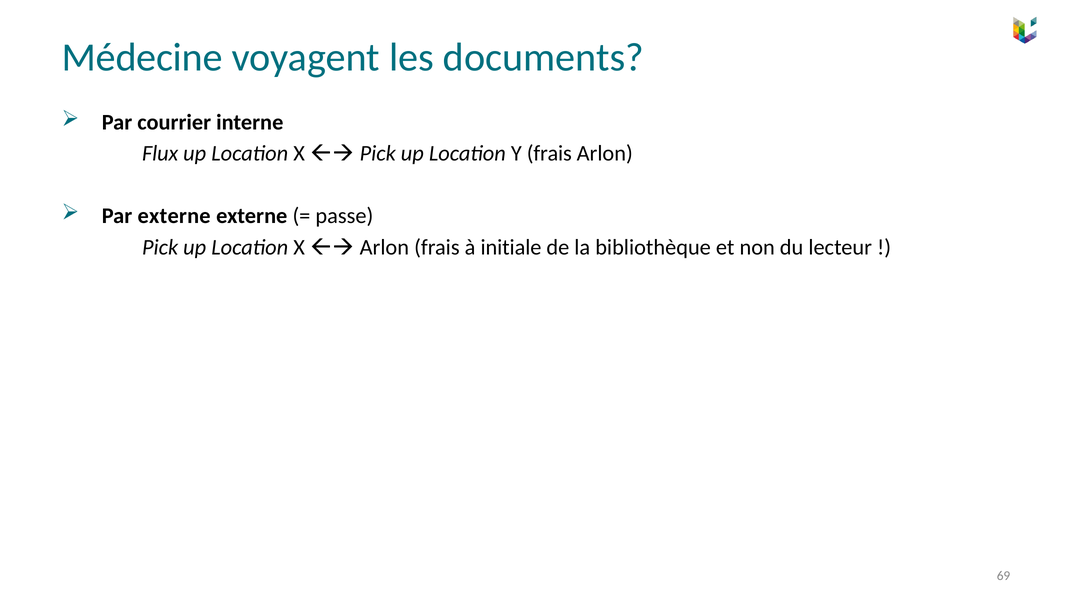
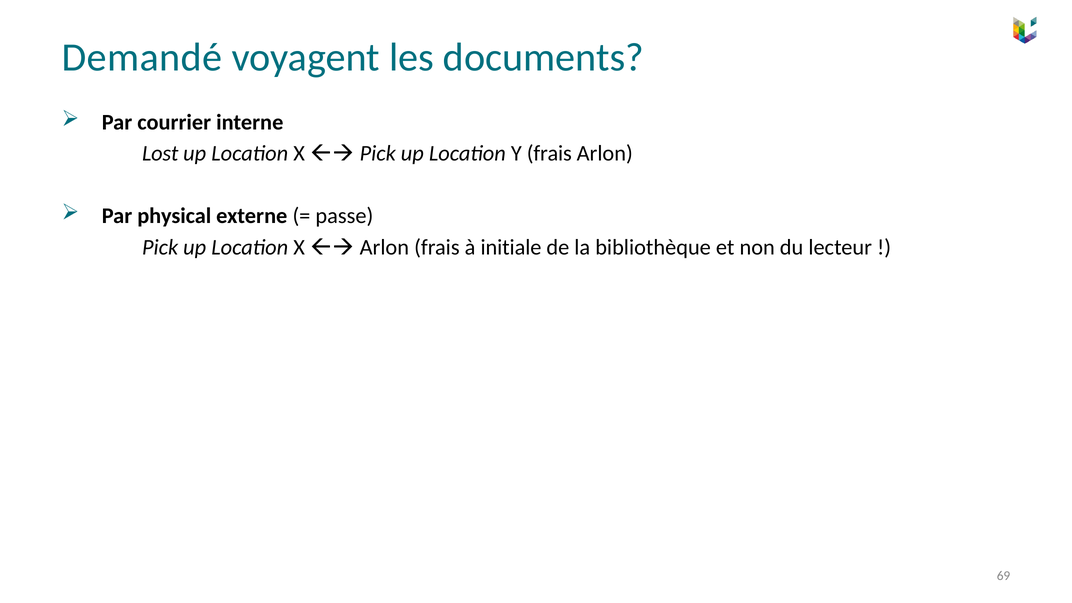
Médecine: Médecine -> Demandé (142, 58)
Flux: Flux -> Lost (160, 154)
Par externe: externe -> physical (174, 216)
